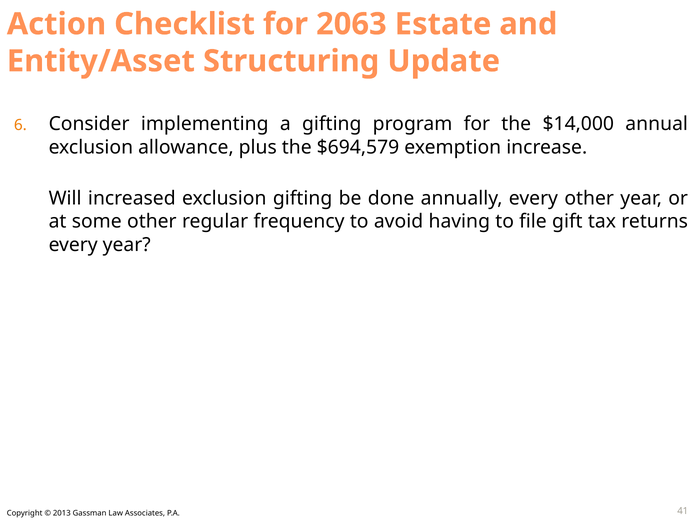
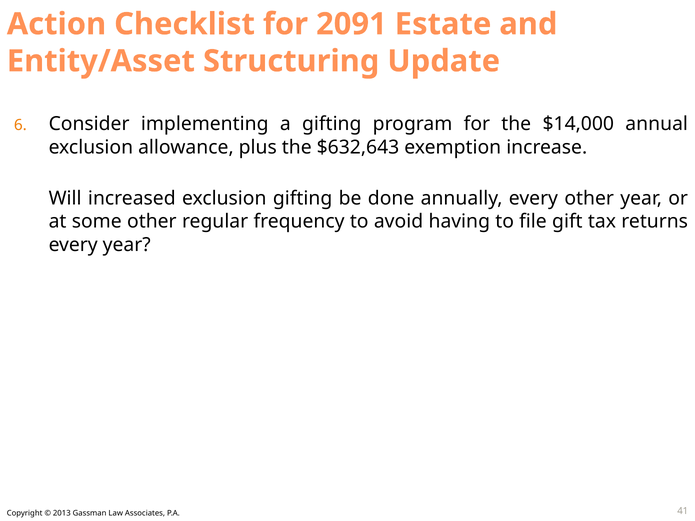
2063: 2063 -> 2091 (351, 24)
$694,579: $694,579 -> $632,643 (358, 147)
